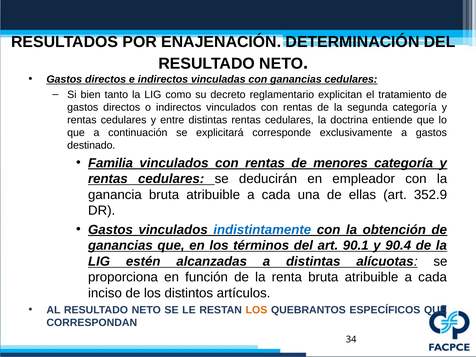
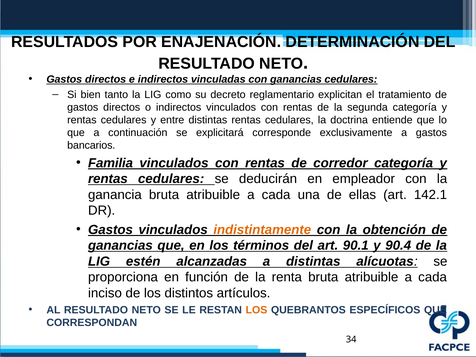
destinado: destinado -> bancarios (91, 145)
menores: menores -> corredor (341, 163)
352.9: 352.9 -> 142.1 (430, 195)
indistintamente colour: blue -> orange (262, 230)
